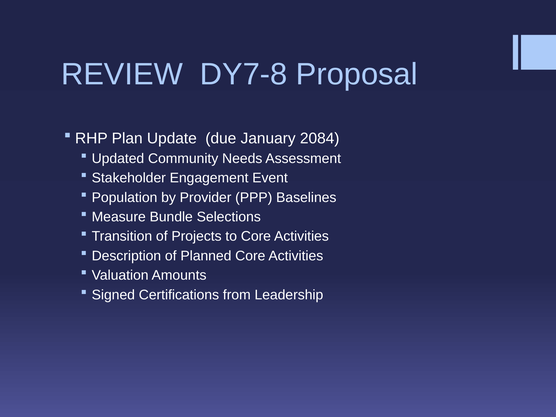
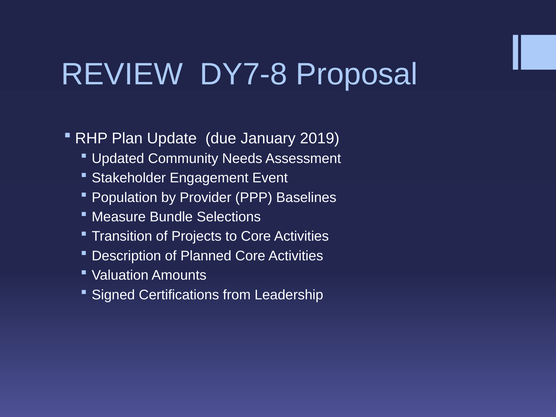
2084: 2084 -> 2019 (320, 138)
